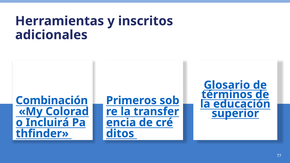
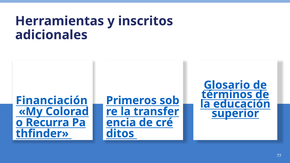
Combinación: Combinación -> Financiación (52, 101)
Incluirá: Incluirá -> Recurra (47, 123)
